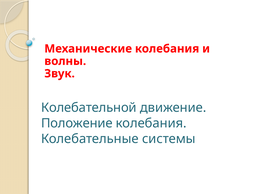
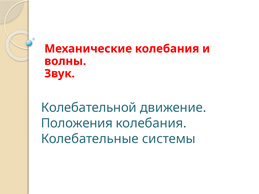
Положение: Положение -> Положения (77, 123)
